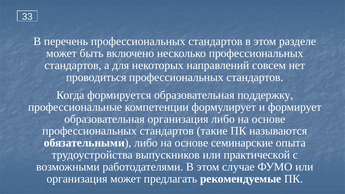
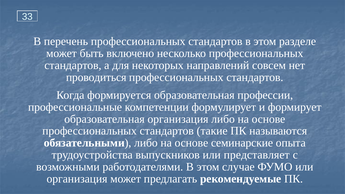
поддержку: поддержку -> профессии (265, 95)
практической: практической -> представляет (257, 155)
